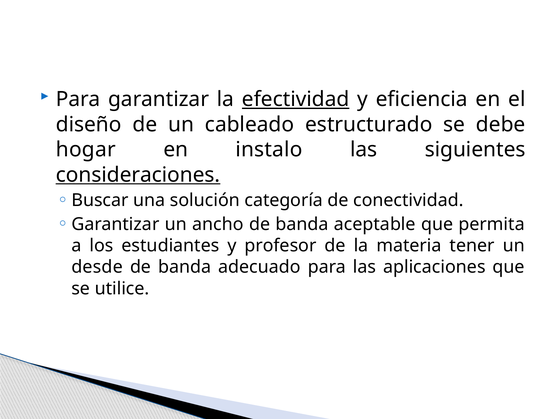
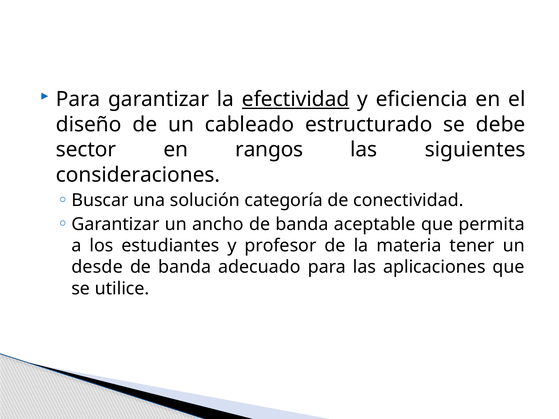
hogar: hogar -> sector (86, 150)
instalo: instalo -> rangos (269, 150)
consideraciones underline: present -> none (138, 175)
